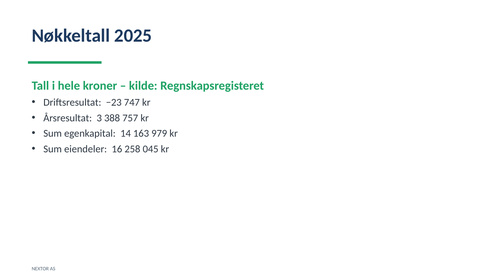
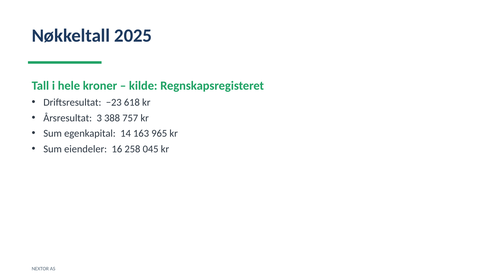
747: 747 -> 618 (132, 102)
979: 979 -> 965 (159, 134)
